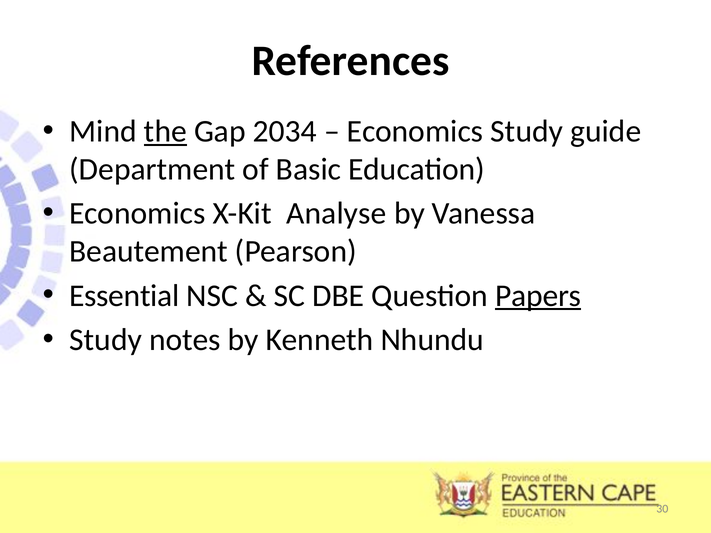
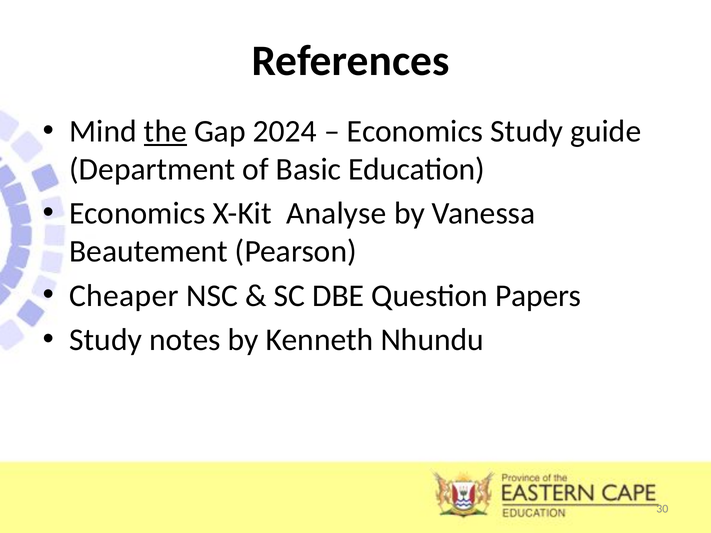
2034: 2034 -> 2024 (285, 131)
Essential: Essential -> Cheaper (124, 296)
Papers underline: present -> none (538, 296)
